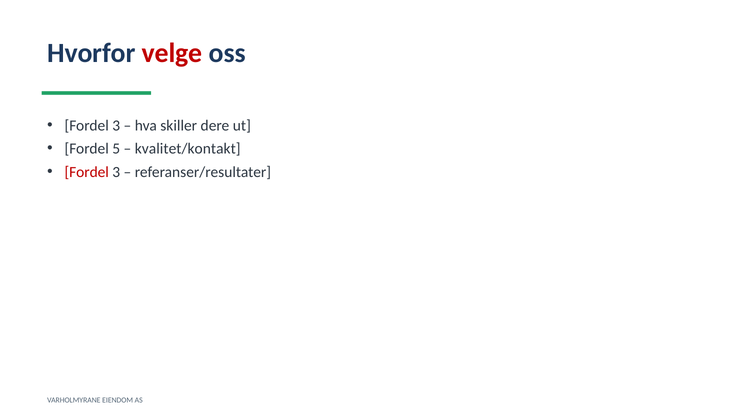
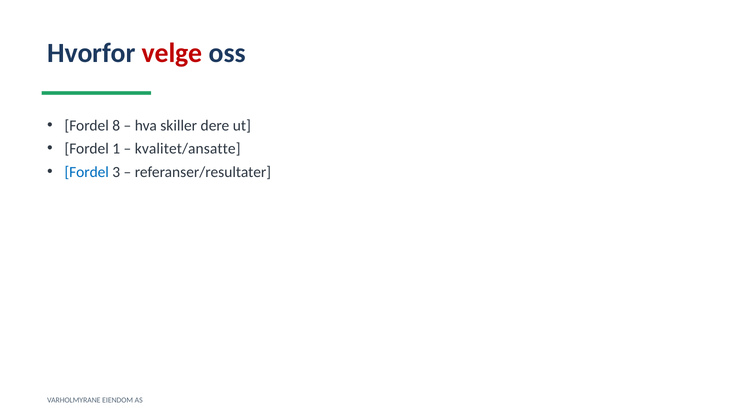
3: 3 -> 8 (116, 126)
5: 5 -> 1 (116, 149)
kvalitet/kontakt: kvalitet/kontakt -> kvalitet/ansatte (188, 149)
Fordel colour: red -> blue (87, 172)
